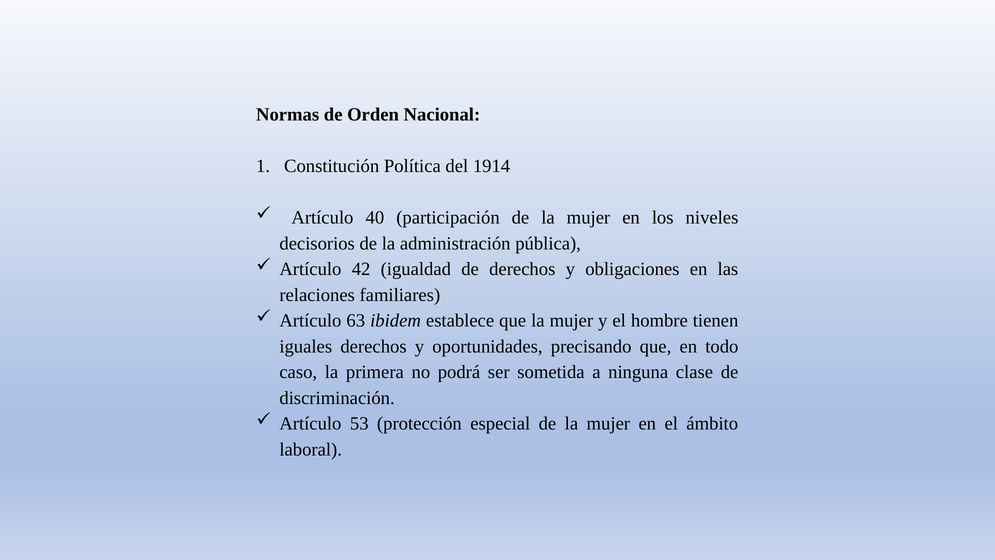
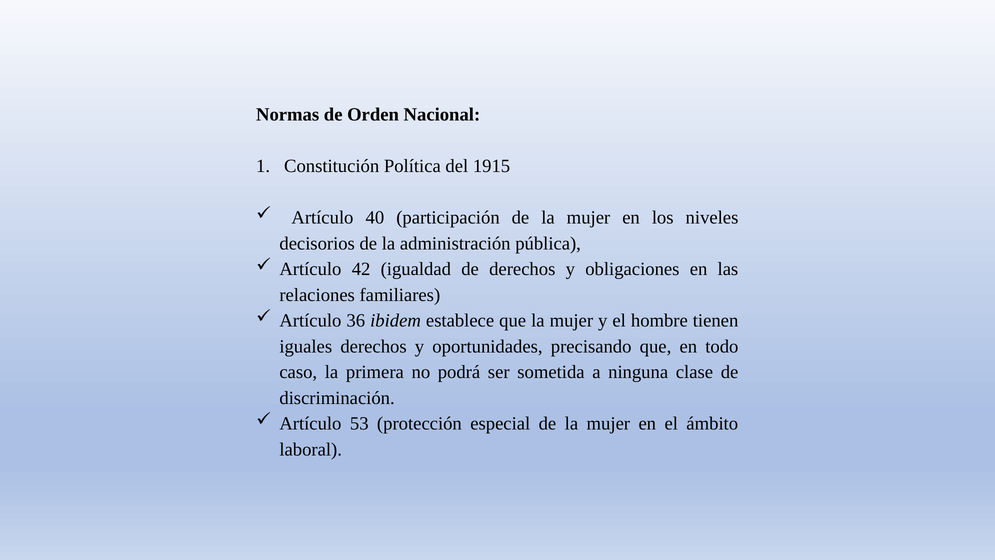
1914: 1914 -> 1915 (492, 166)
63: 63 -> 36 (356, 321)
